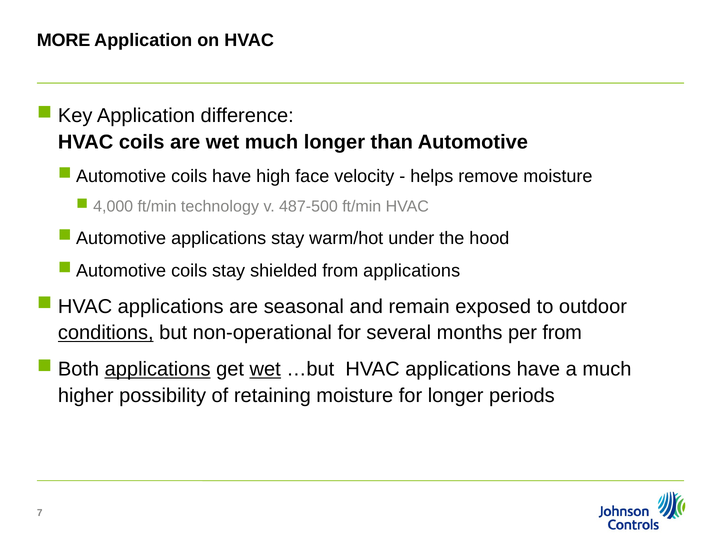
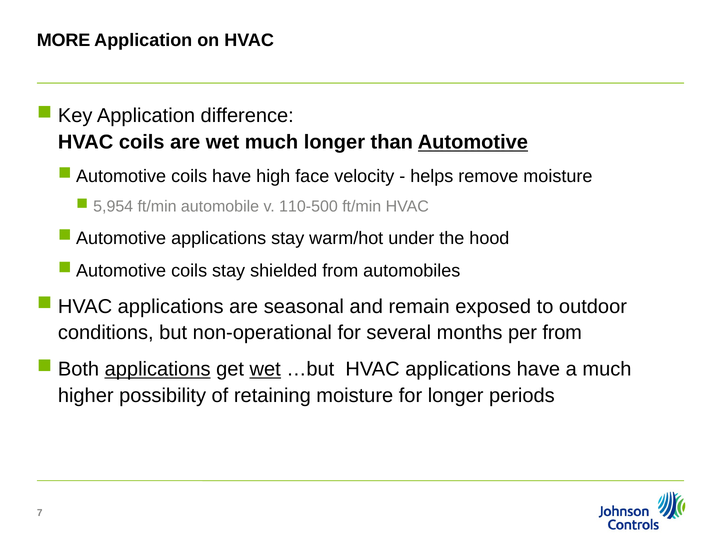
Automotive underline: none -> present (473, 142)
4,000: 4,000 -> 5,954 (113, 206)
technology: technology -> automobile (220, 206)
487-500: 487-500 -> 110-500 (308, 206)
from applications: applications -> automobiles (412, 271)
conditions underline: present -> none (106, 333)
